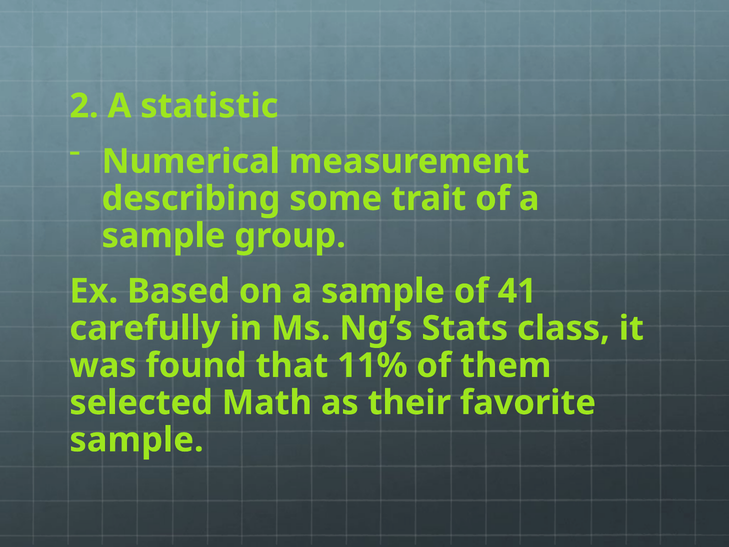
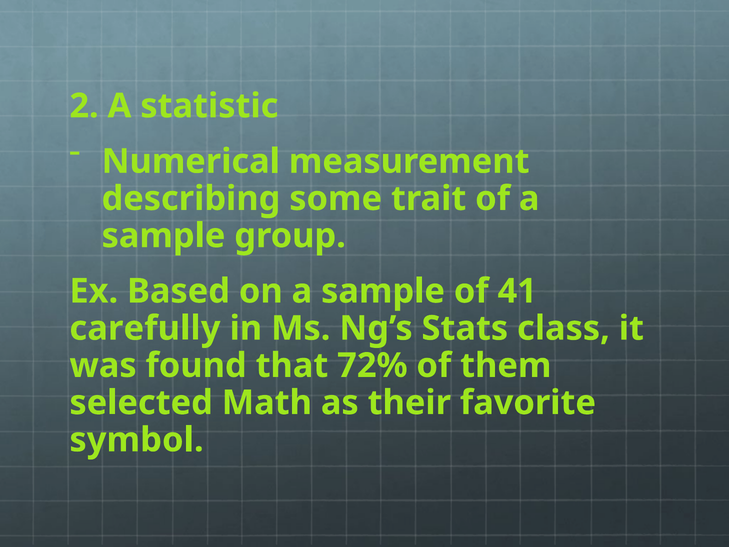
11%: 11% -> 72% (372, 365)
sample: sample -> symbol (137, 440)
